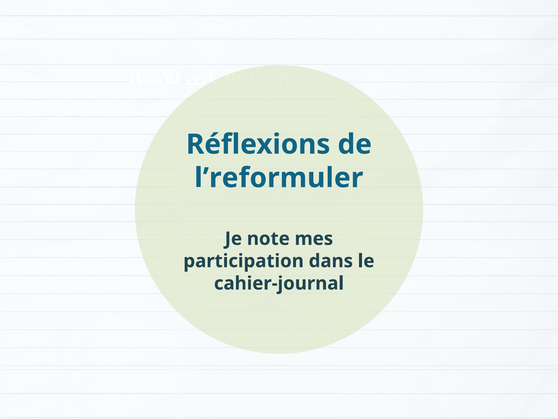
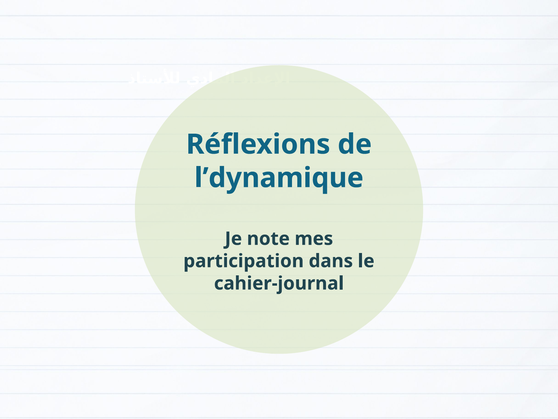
l’reformuler: l’reformuler -> l’dynamique (279, 178)
